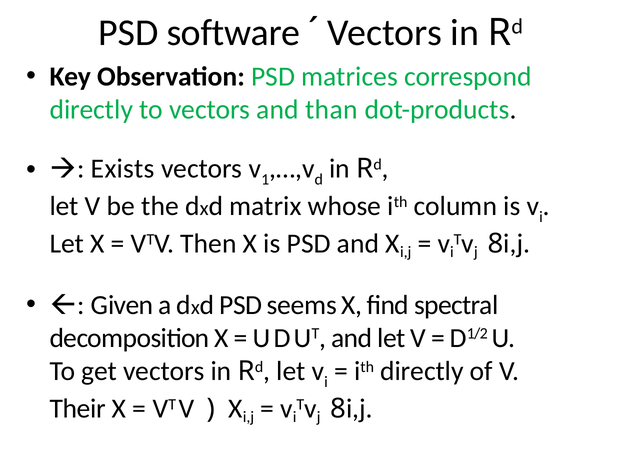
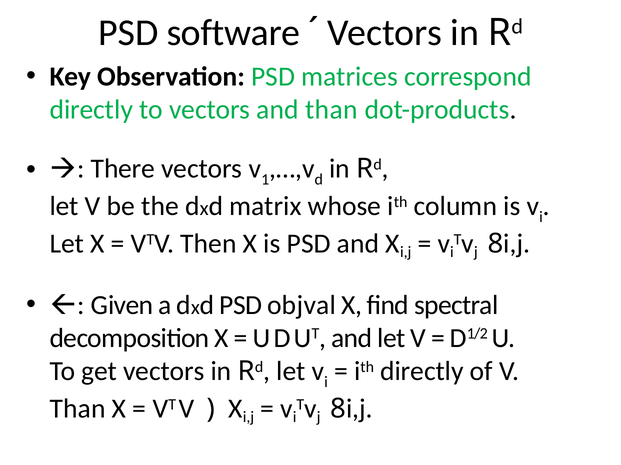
Exists: Exists -> There (123, 169)
seems: seems -> objval (302, 305)
Their: Their -> Than (78, 409)
